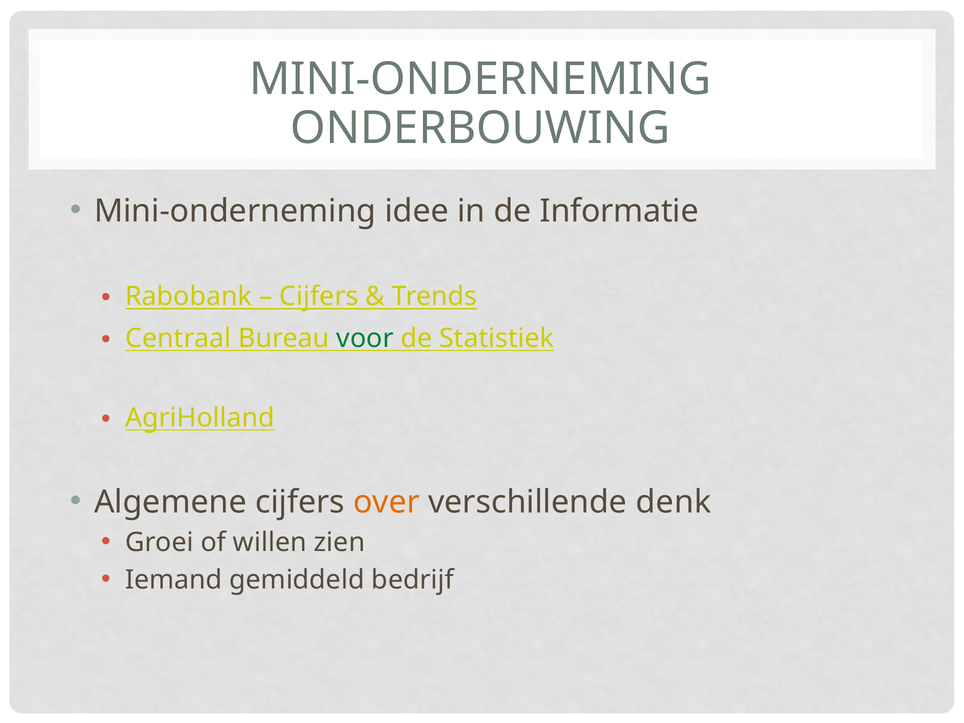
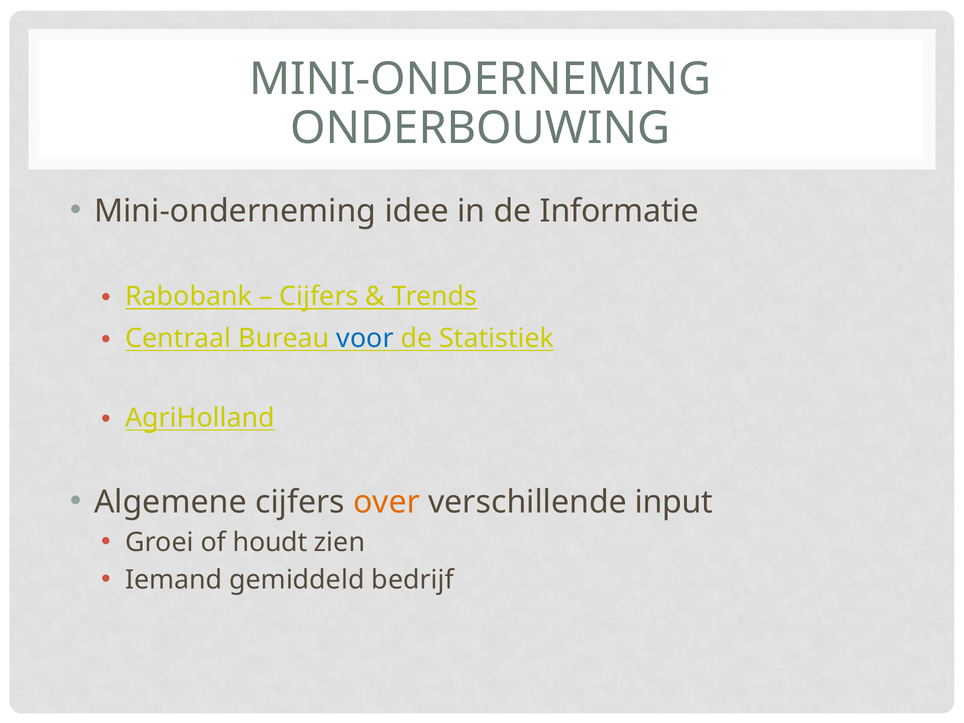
voor colour: green -> blue (365, 338)
denk: denk -> input (674, 502)
willen: willen -> houdt (270, 542)
